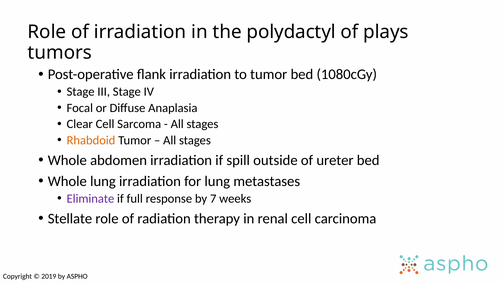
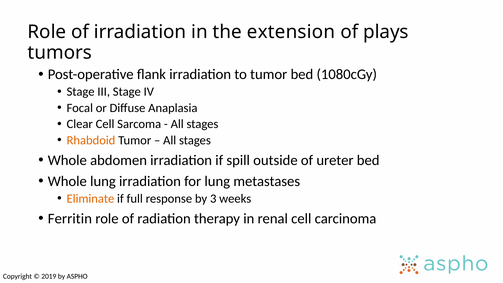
polydactyl: polydactyl -> extension (291, 32)
Eliminate colour: purple -> orange (90, 199)
7: 7 -> 3 (213, 199)
Stellate: Stellate -> Ferritin (70, 219)
